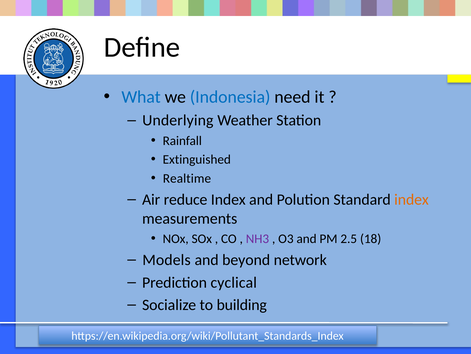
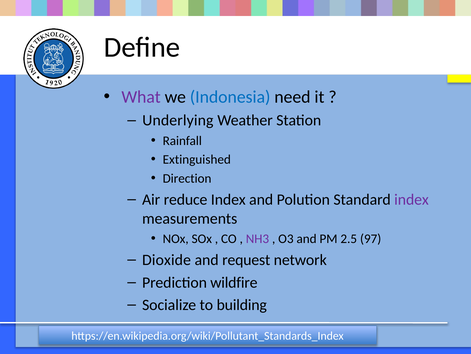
What colour: blue -> purple (141, 97)
Realtime: Realtime -> Direction (187, 178)
index colour: orange -> purple (412, 199)
18: 18 -> 97 (371, 238)
Models: Models -> Dioxide (167, 259)
beyond: beyond -> request (246, 259)
cyclical: cyclical -> wildfire (234, 282)
